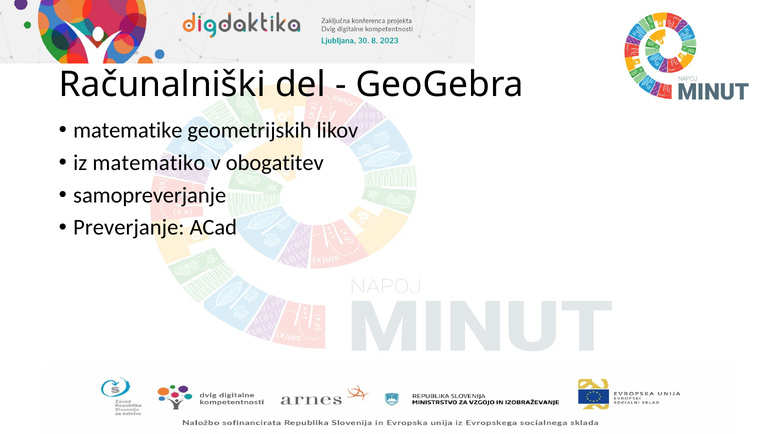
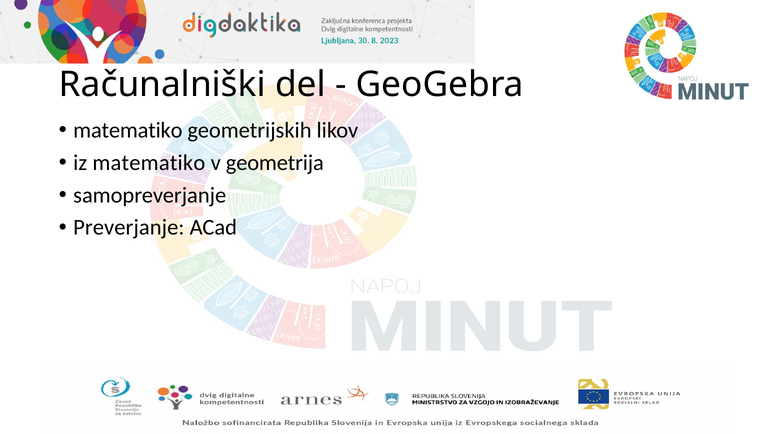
matematike: matematike -> matematiko (128, 130)
obogatitev: obogatitev -> geometrija (275, 163)
